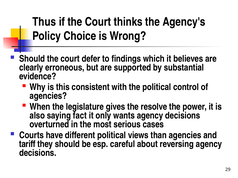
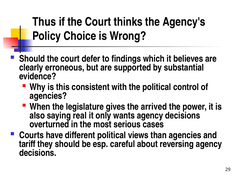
resolve: resolve -> arrived (154, 107)
fact: fact -> real (80, 116)
